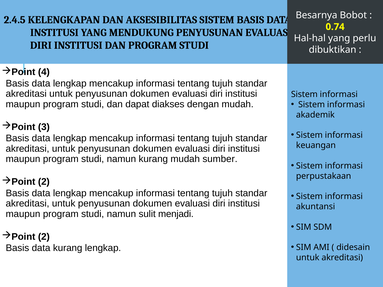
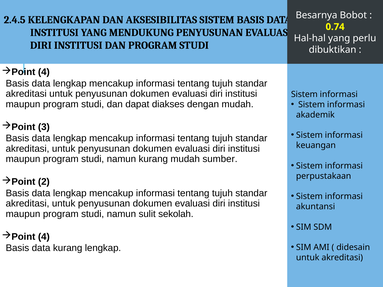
menjadi: menjadi -> sekolah (176, 214)
2: 2 -> 4 (44, 237)
